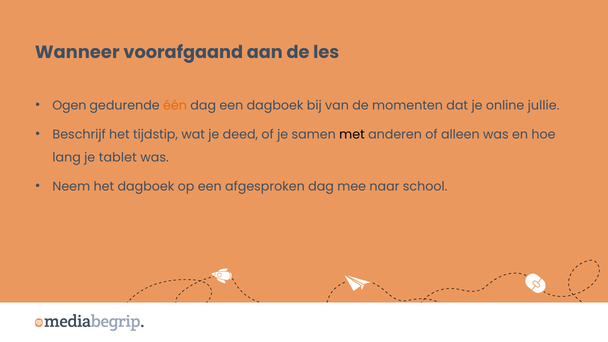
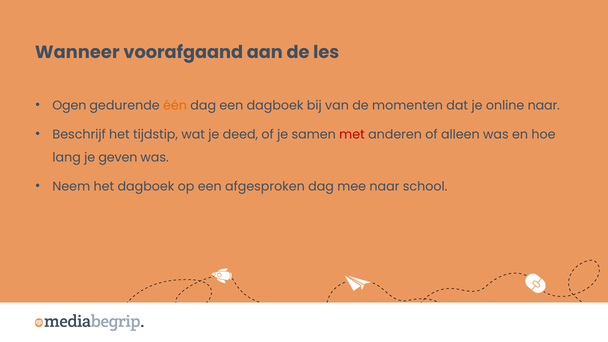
online jullie: jullie -> naar (544, 105)
met colour: black -> red (352, 135)
tablet: tablet -> geven (118, 157)
